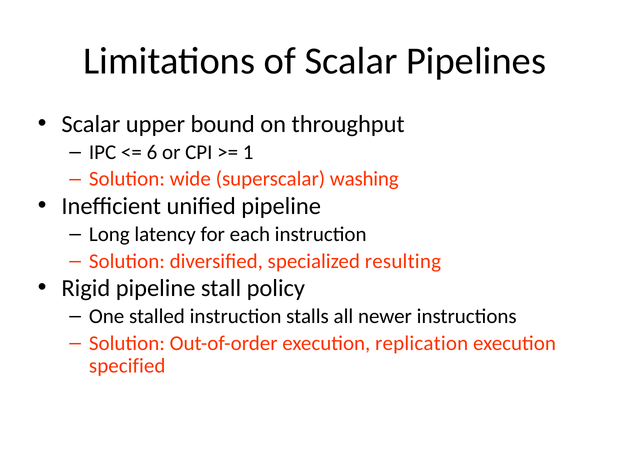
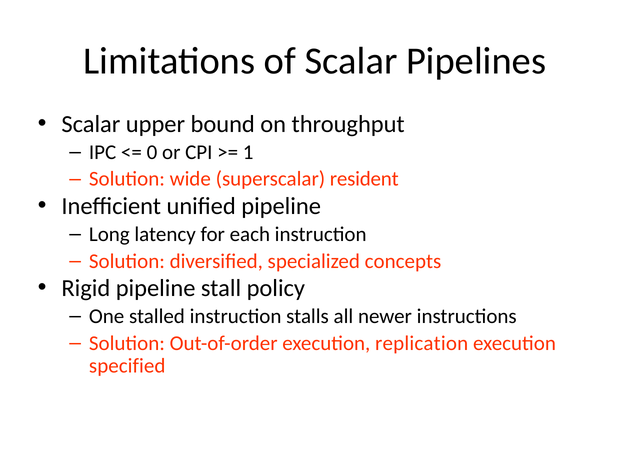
6: 6 -> 0 (152, 152)
washing: washing -> resident (364, 179)
resulting: resulting -> concepts (403, 261)
